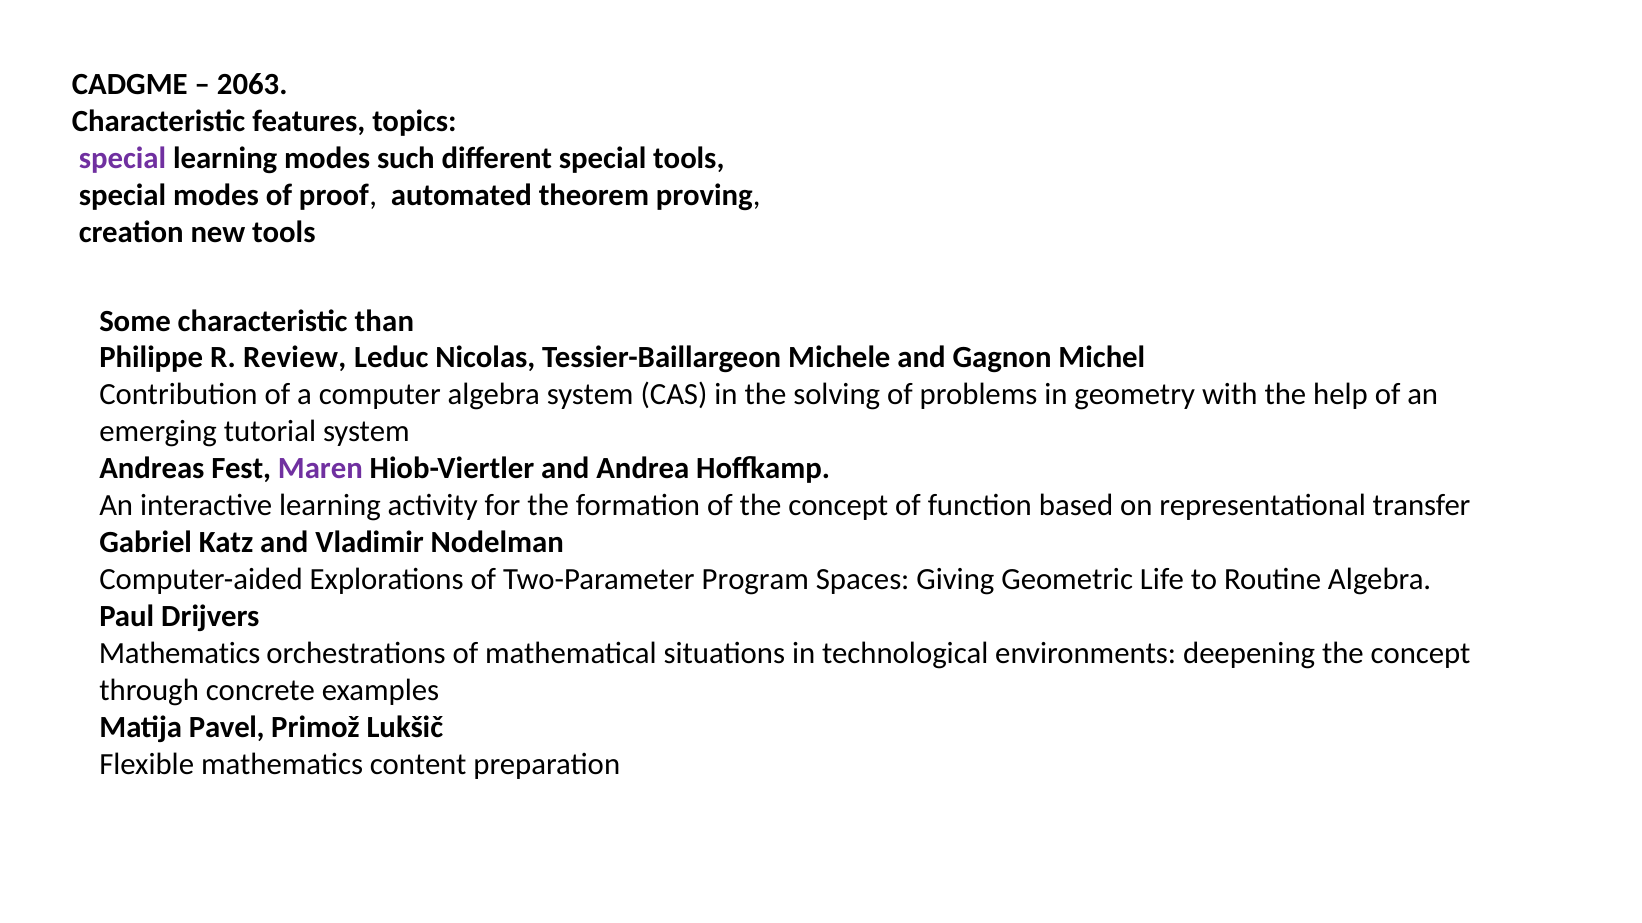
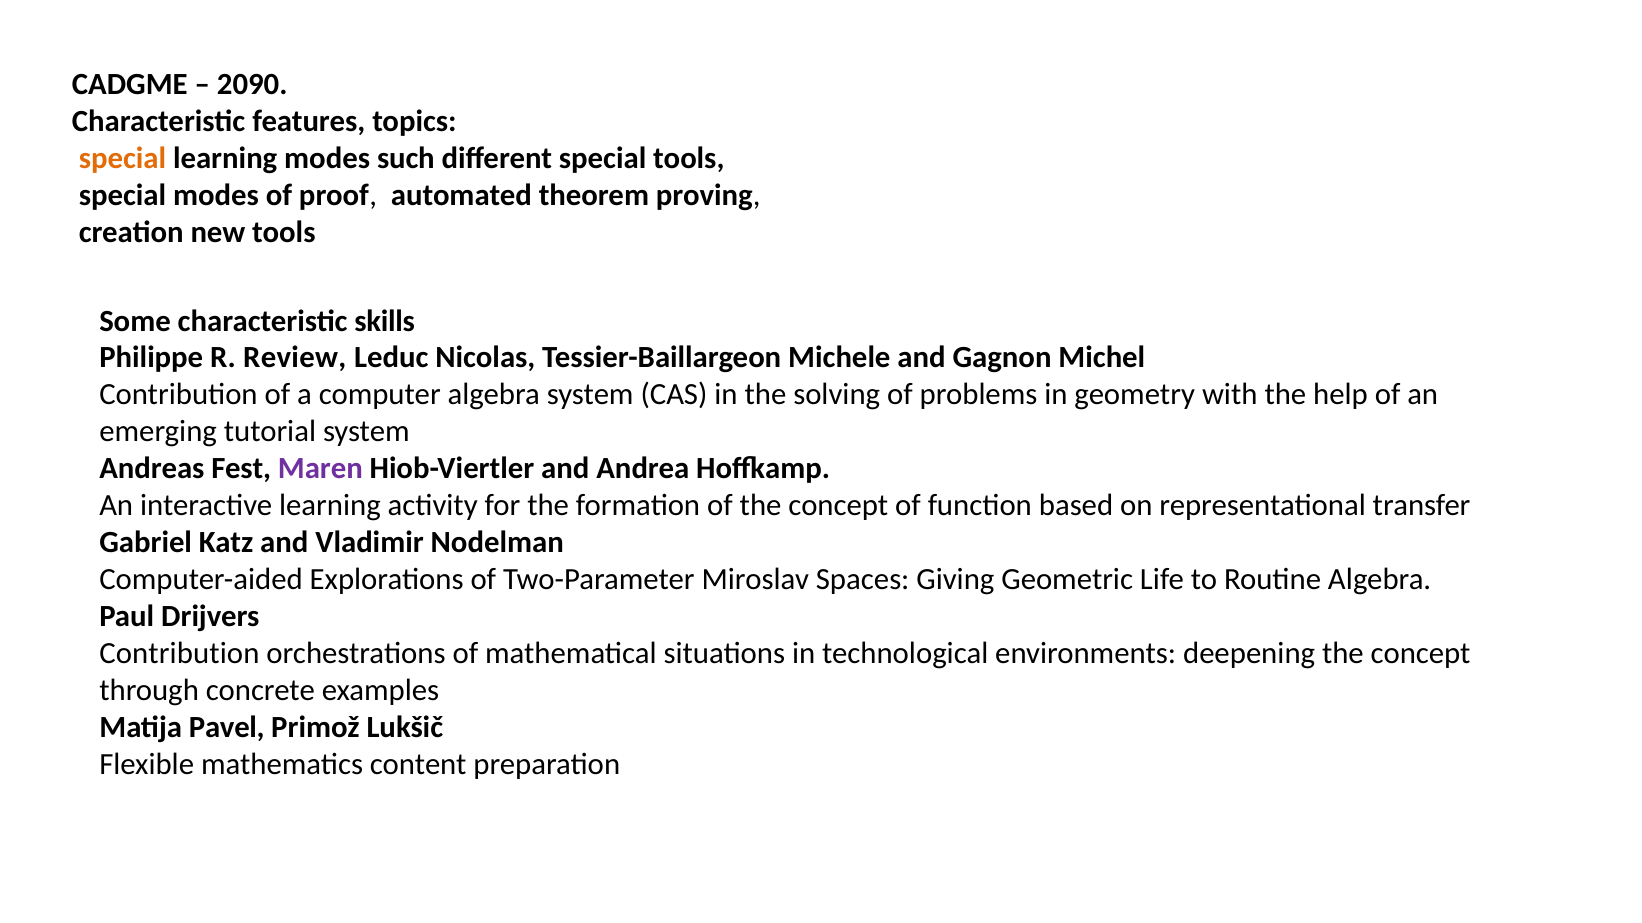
2063: 2063 -> 2090 (252, 85)
special colour: purple -> orange (122, 159)
than: than -> skills (385, 321)
Program: Program -> Miroslav (755, 580)
Mathematics: Mathematics -> Contribution (179, 654)
